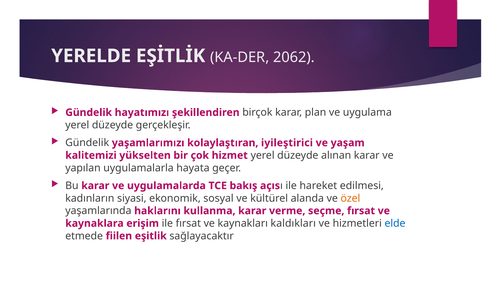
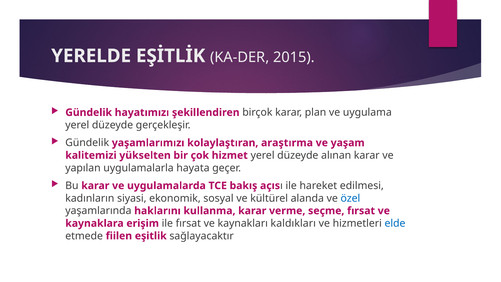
2062: 2062 -> 2015 (294, 57)
iyileştirici: iyileştirici -> araştırma (287, 143)
özel colour: orange -> blue (350, 198)
